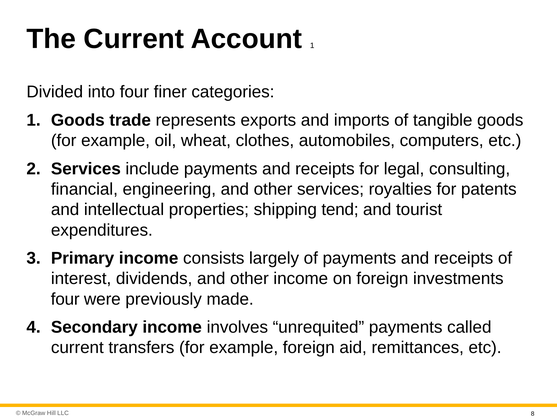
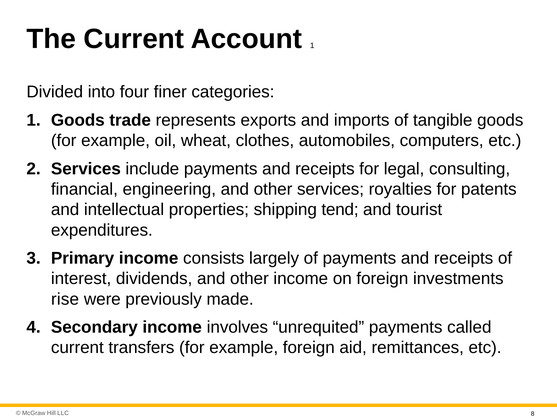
four: four -> rise (65, 299)
